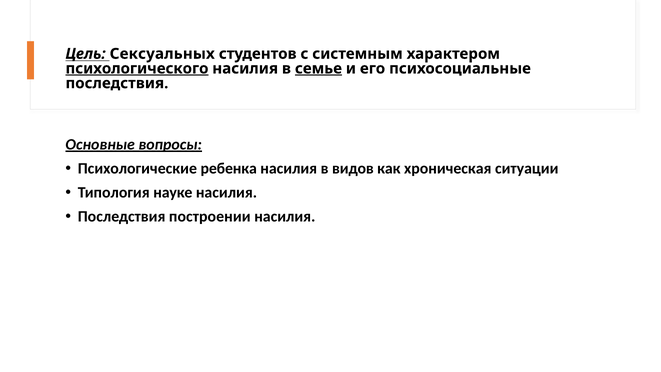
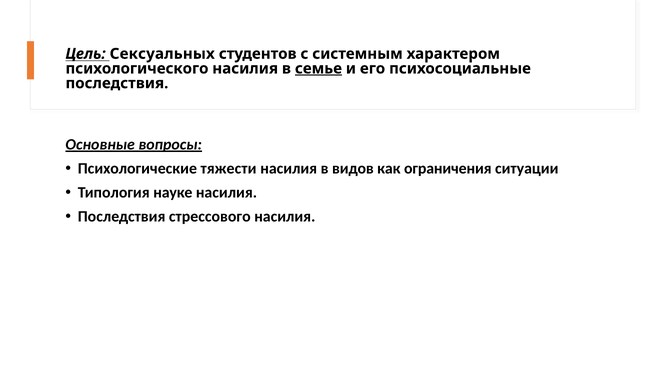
психологического underline: present -> none (137, 68)
ребенка: ребенка -> тяжести (229, 168)
хроническая: хроническая -> ограничения (448, 168)
построении: построении -> стрессового (210, 216)
